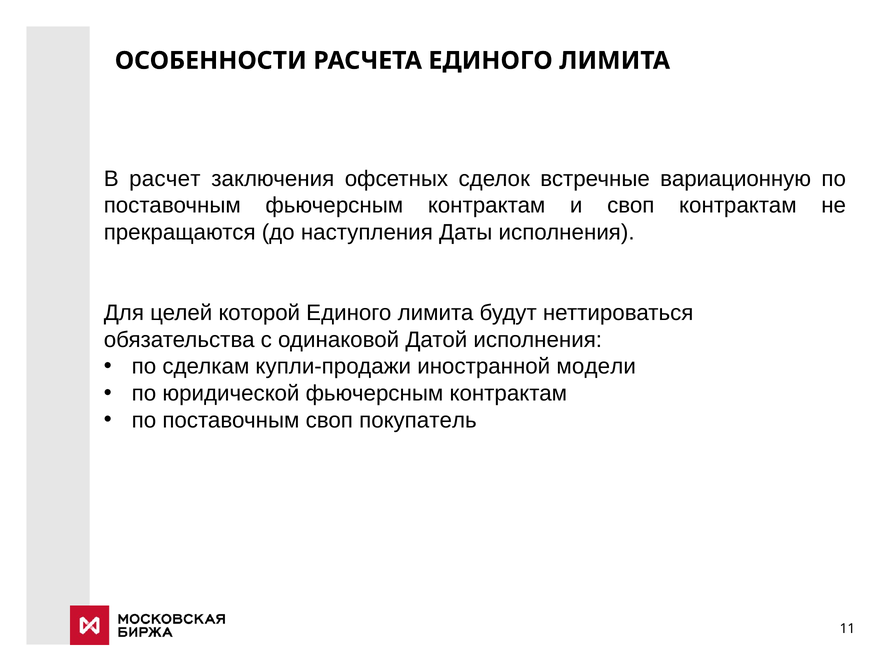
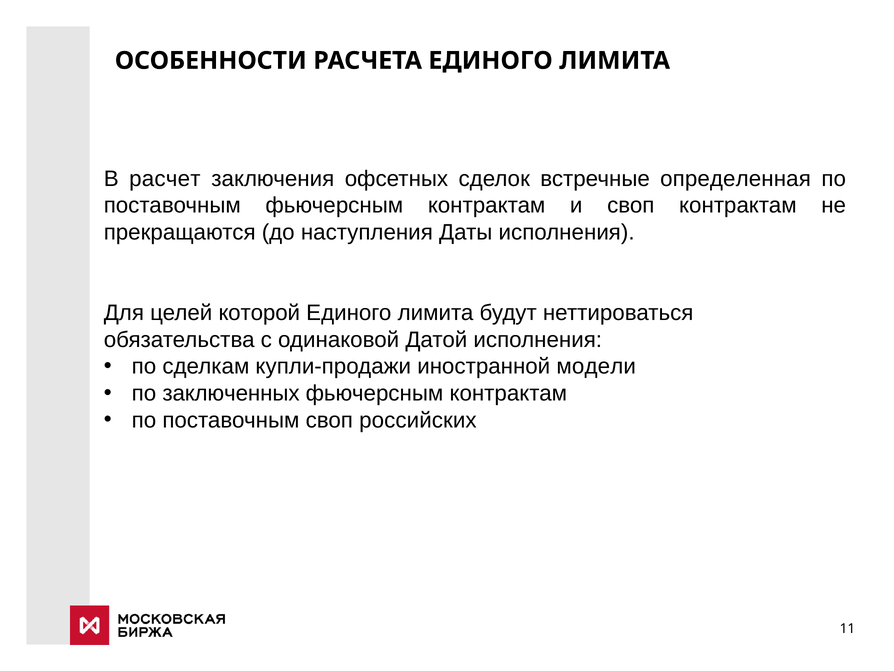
вариационную: вариационную -> определенная (736, 179)
юридической: юридической -> заключенных (231, 393)
покупатель: покупатель -> российских (418, 420)
